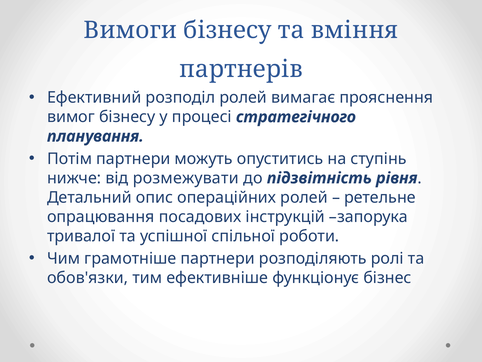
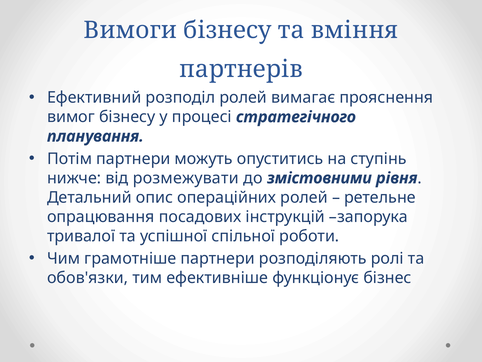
підзвітність: підзвітність -> змістовними (319, 178)
